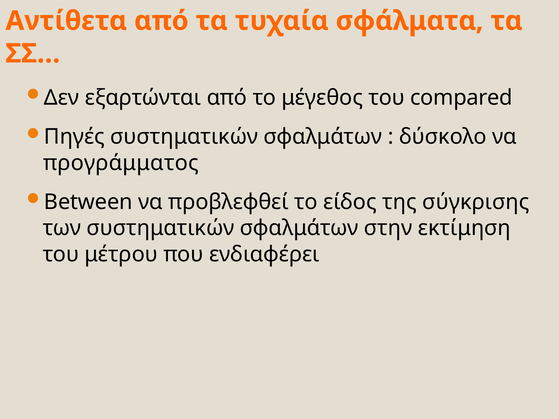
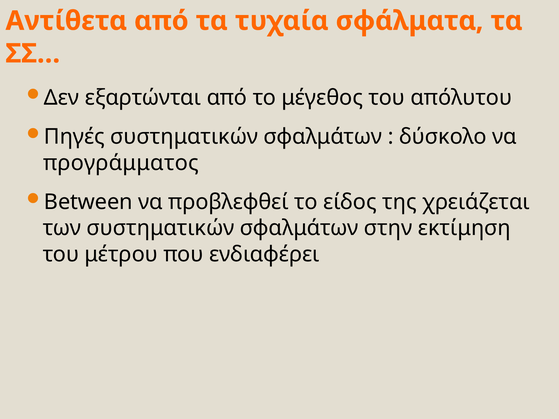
compared: compared -> απόλυτου (461, 98)
σύγκρισης: σύγκρισης -> χρειάζεται (476, 202)
